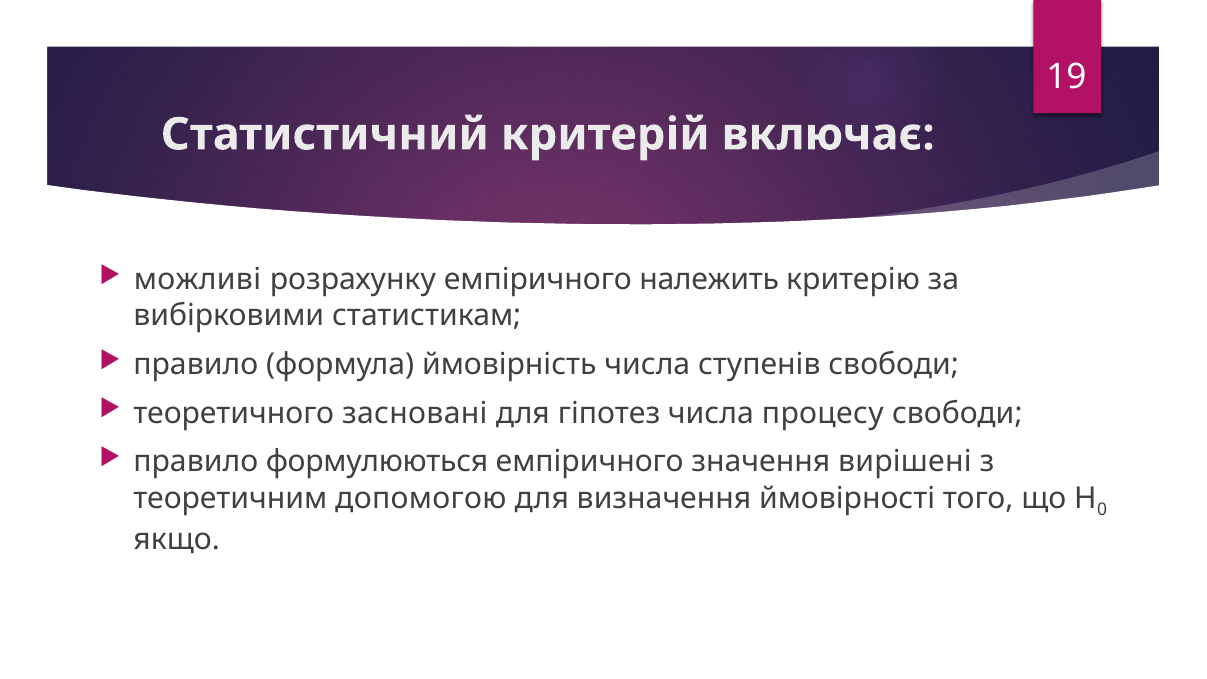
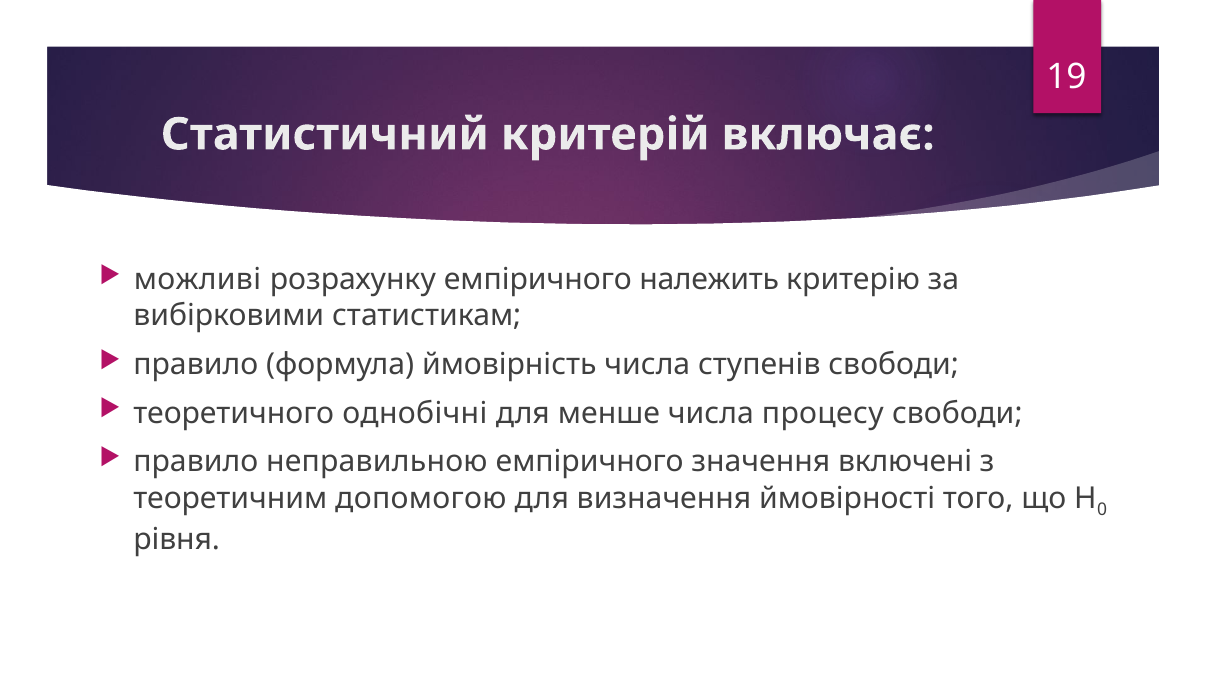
засновані: засновані -> однобічні (415, 413)
гіпотез: гіпотез -> менше (609, 413)
формулюються: формулюються -> неправильною (377, 462)
вирішені: вирішені -> включені (905, 462)
якщо: якщо -> рівня (177, 539)
